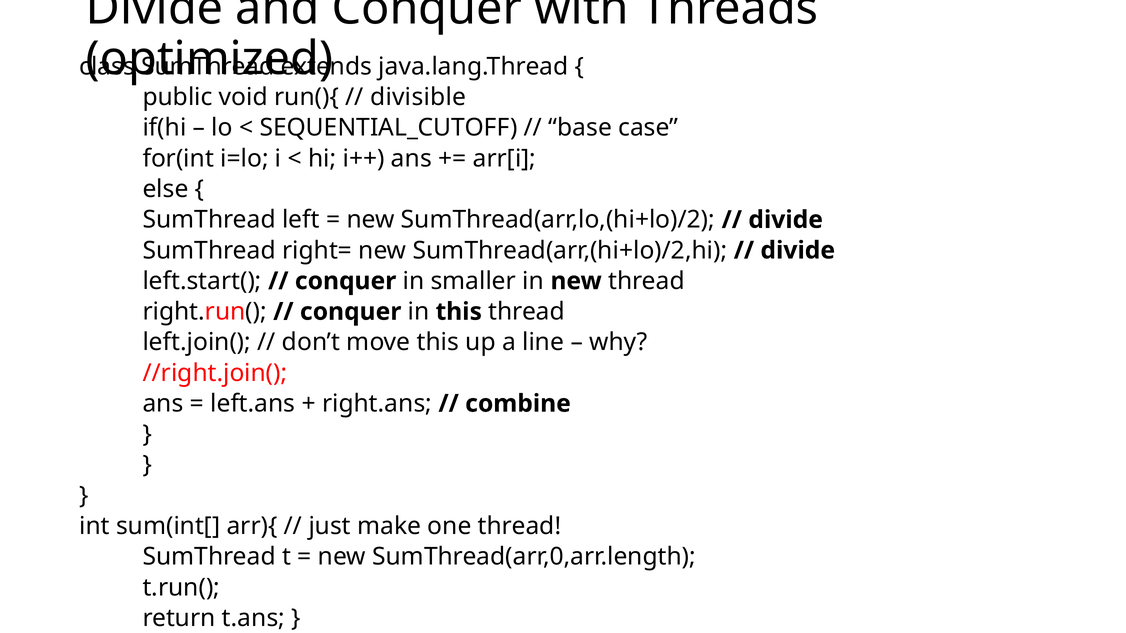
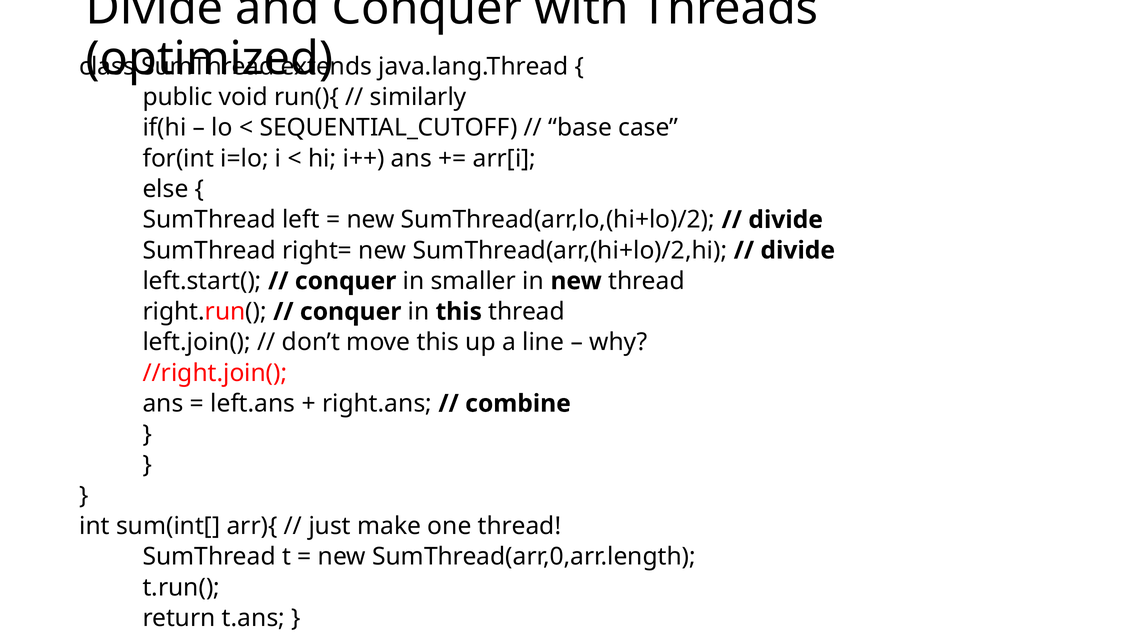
divisible: divisible -> similarly (418, 97)
